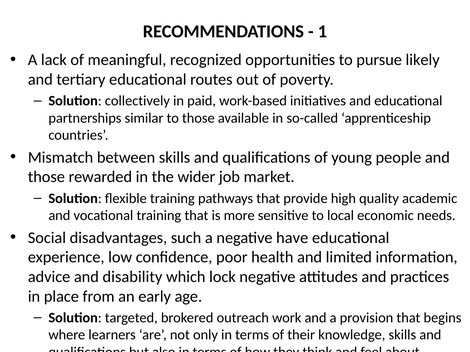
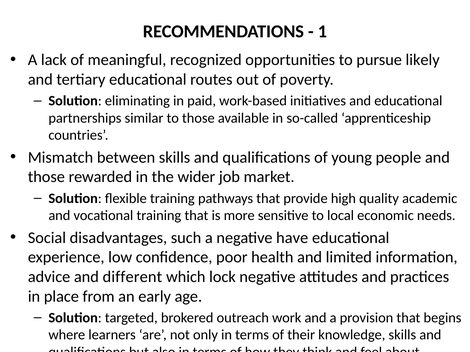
collectively: collectively -> eliminating (137, 101)
disability: disability -> different (132, 277)
